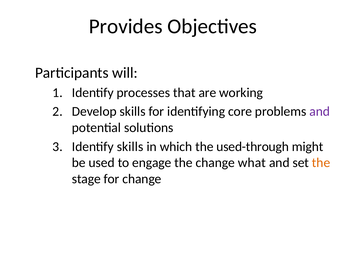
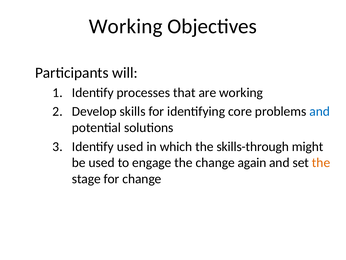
Provides: Provides -> Working (126, 26)
and colour: purple -> blue (320, 111)
Identify skills: skills -> used (130, 146)
used-through: used-through -> skills-through (253, 146)
what: what -> again (252, 162)
